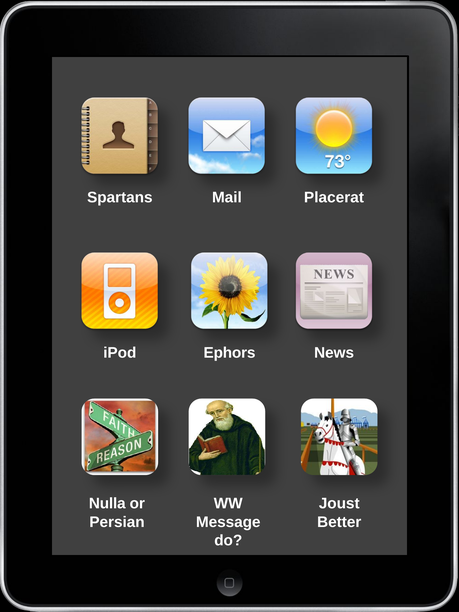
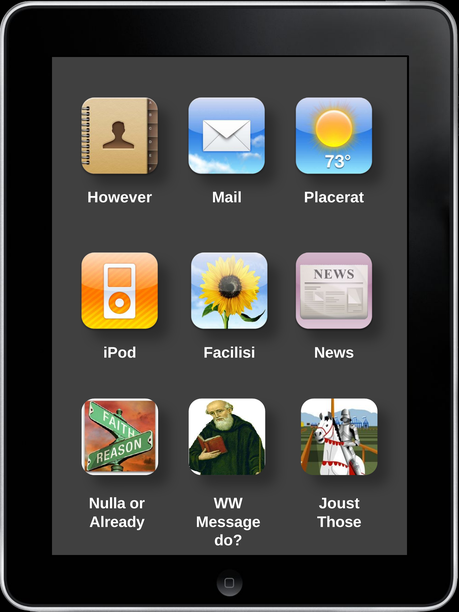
Spartans: Spartans -> However (120, 198)
Ephors: Ephors -> Facilisi (229, 353)
Persian: Persian -> Already (117, 522)
Better: Better -> Those (339, 522)
